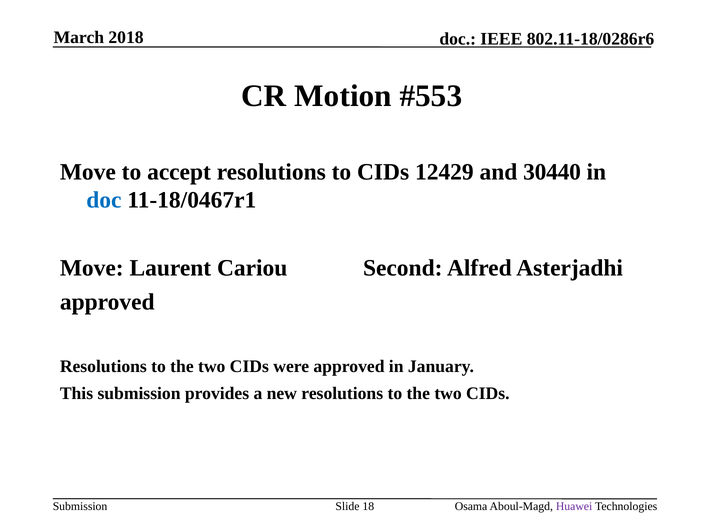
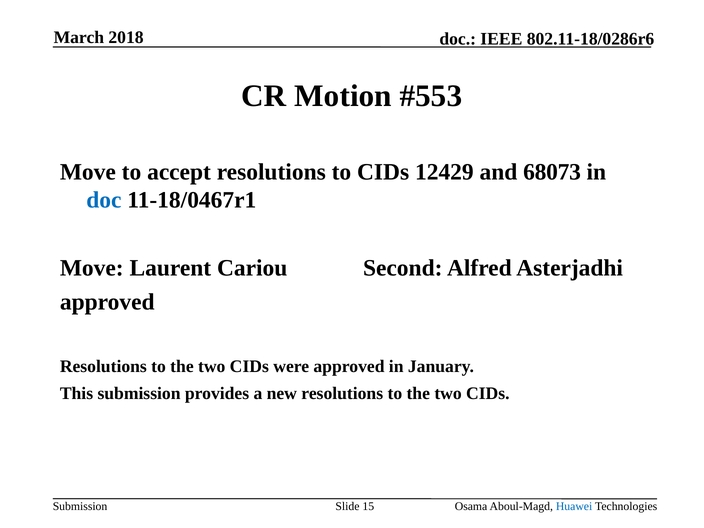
30440: 30440 -> 68073 (552, 172)
18: 18 -> 15 (368, 506)
Huawei colour: purple -> blue (574, 506)
